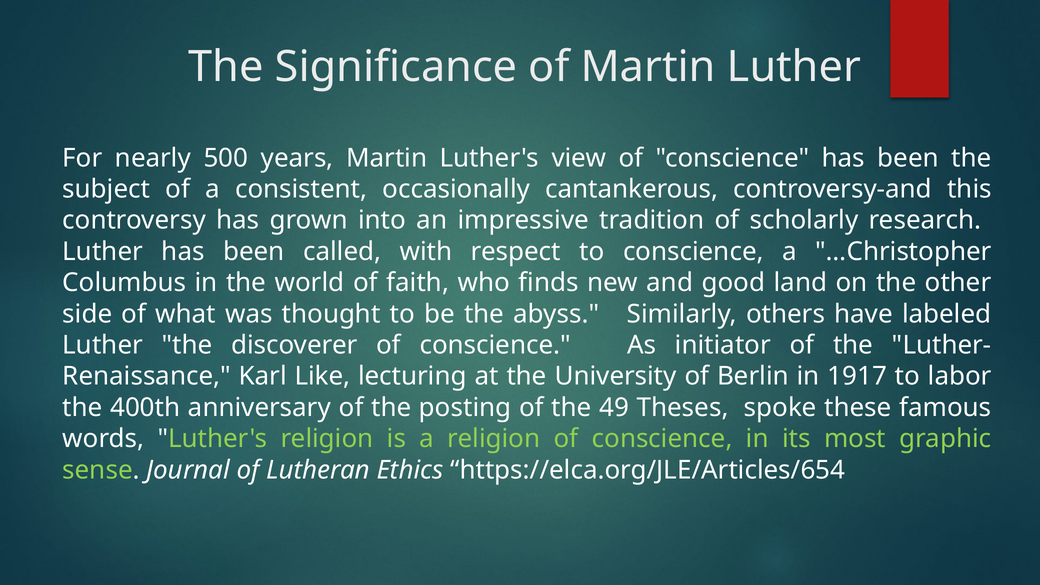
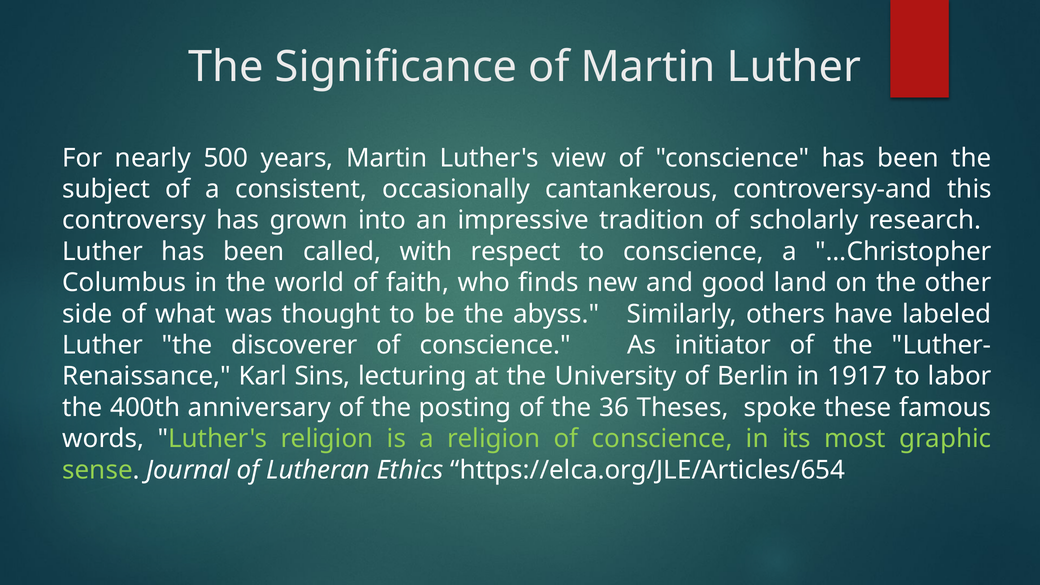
Like: Like -> Sins (323, 376)
49: 49 -> 36 (614, 408)
